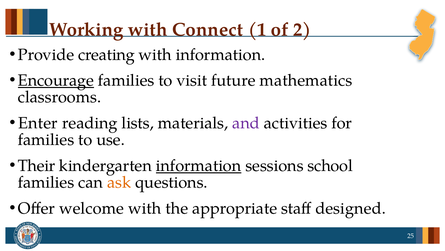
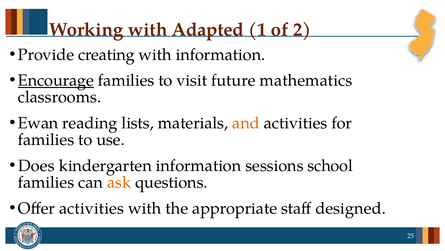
Connect: Connect -> Adapted (208, 30)
Enter: Enter -> Ewan (38, 123)
and colour: purple -> orange (246, 123)
Their: Their -> Does (36, 165)
information underline: present -> none (199, 165)
Offer welcome: welcome -> activities (92, 208)
